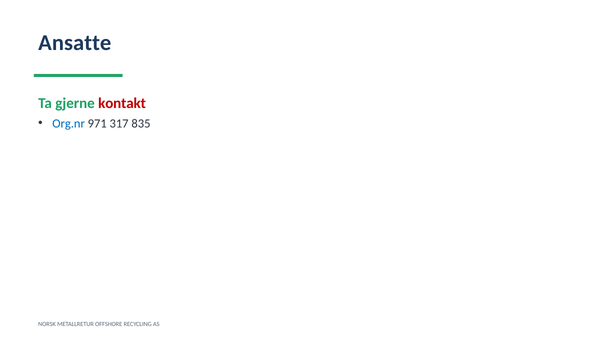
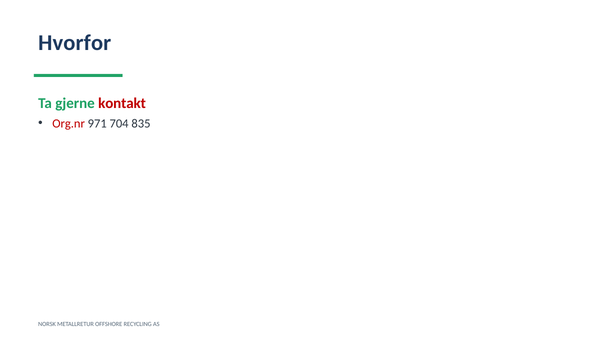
Ansatte: Ansatte -> Hvorfor (75, 43)
Org.nr colour: blue -> red (69, 124)
317: 317 -> 704 (119, 124)
